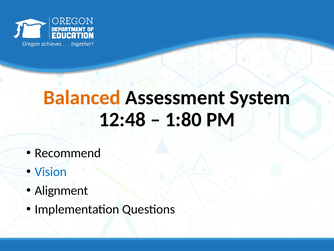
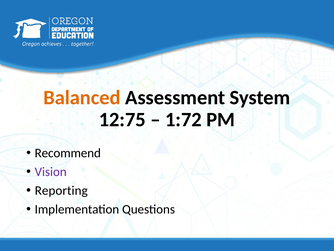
12:48: 12:48 -> 12:75 (122, 120)
1:80: 1:80 -> 1:72 (183, 120)
Vision colour: blue -> purple (51, 172)
Alignment: Alignment -> Reporting (61, 190)
